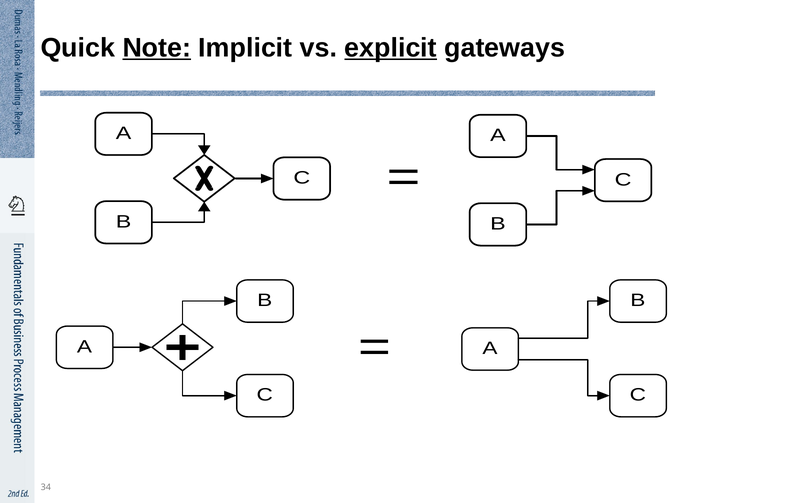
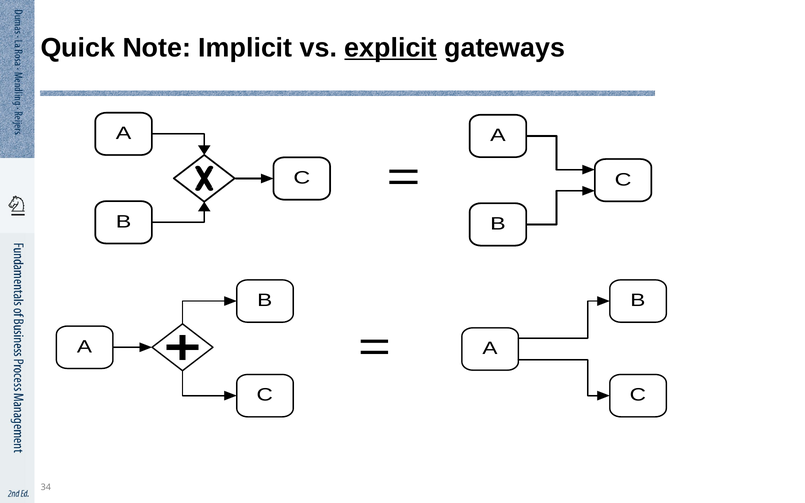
Note underline: present -> none (157, 48)
